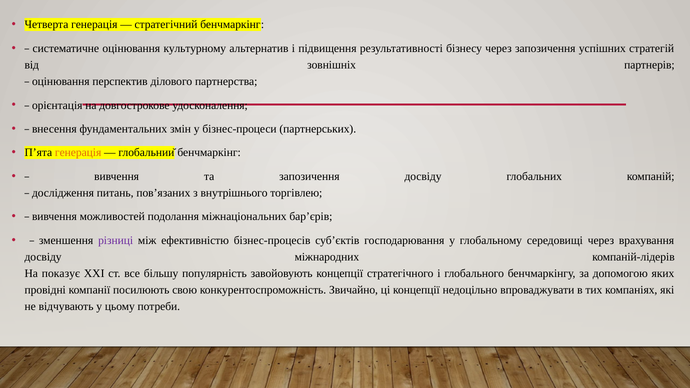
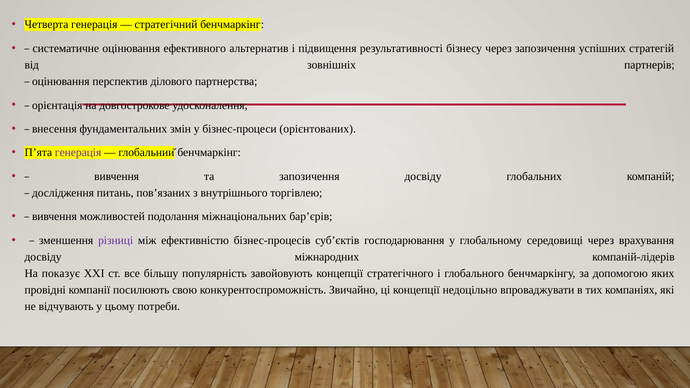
культурному: культурному -> ефективного (195, 48)
партнерських: партнерських -> орієнтованих (318, 129)
генерація colour: orange -> purple (78, 153)
